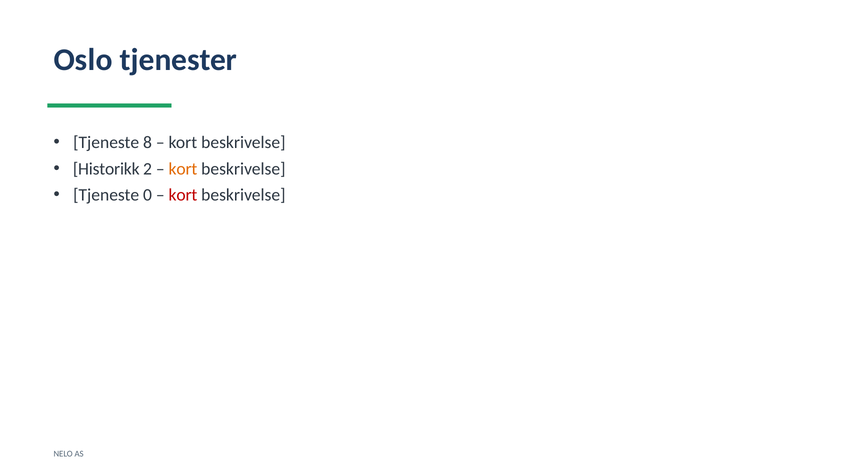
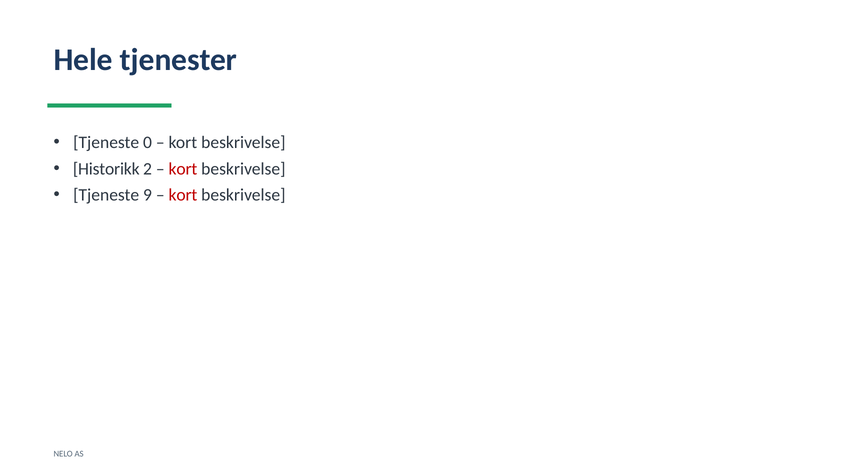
Oslo: Oslo -> Hele (83, 60)
8: 8 -> 0 (147, 142)
kort colour: orange -> red (183, 169)
0: 0 -> 9 (147, 195)
